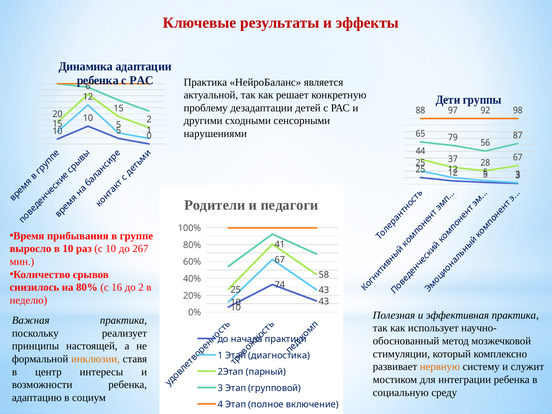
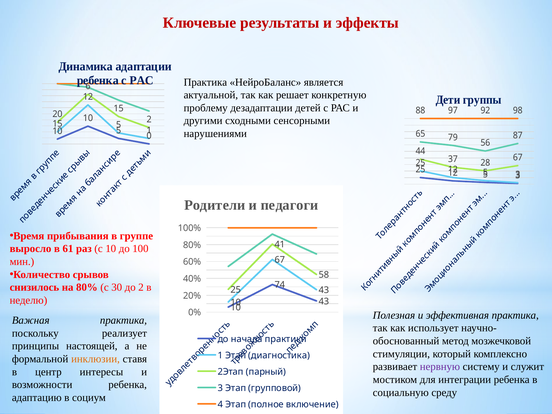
в 10: 10 -> 61 (68, 249)
267: 267 -> 100 (140, 249)
16: 16 -> 30 (117, 287)
нервную colour: orange -> purple (440, 367)
